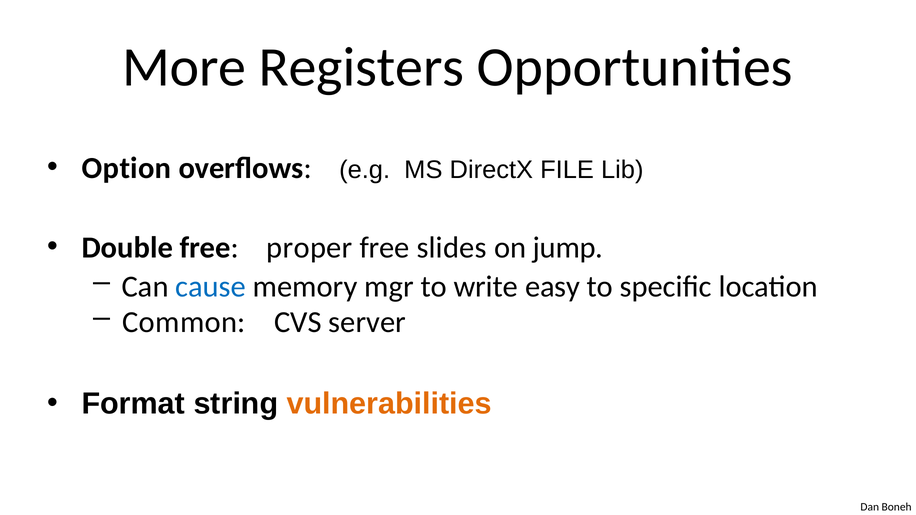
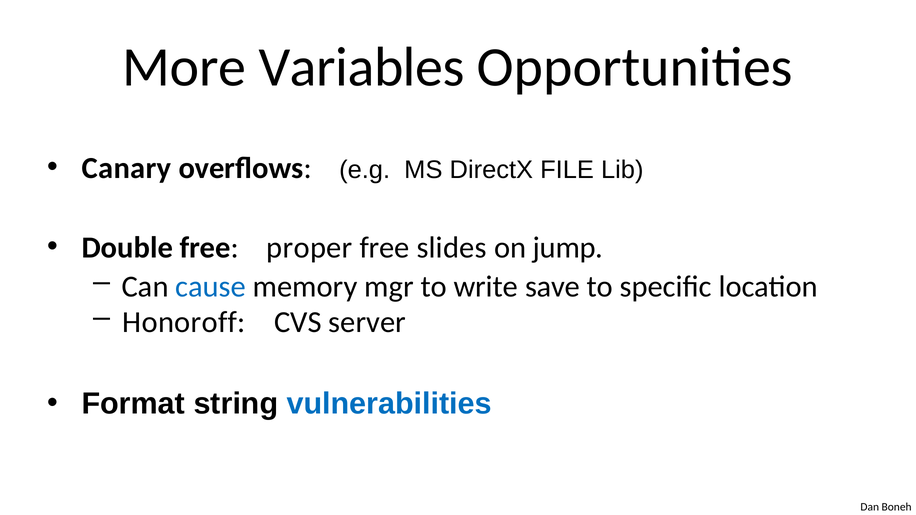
Registers: Registers -> Variables (362, 67)
Option: Option -> Canary (127, 168)
easy: easy -> save (553, 287)
Common: Common -> Honoroff (184, 322)
vulnerabilities colour: orange -> blue (389, 404)
